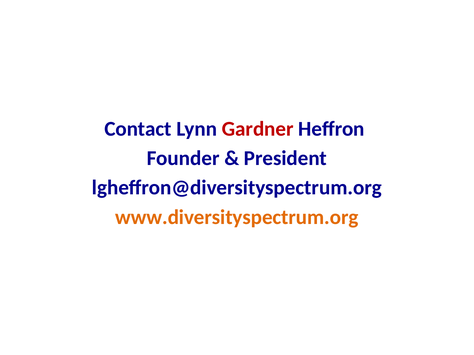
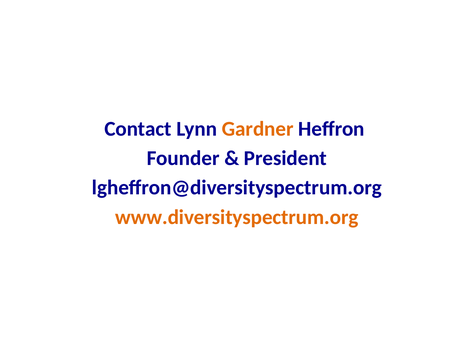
Gardner colour: red -> orange (258, 129)
